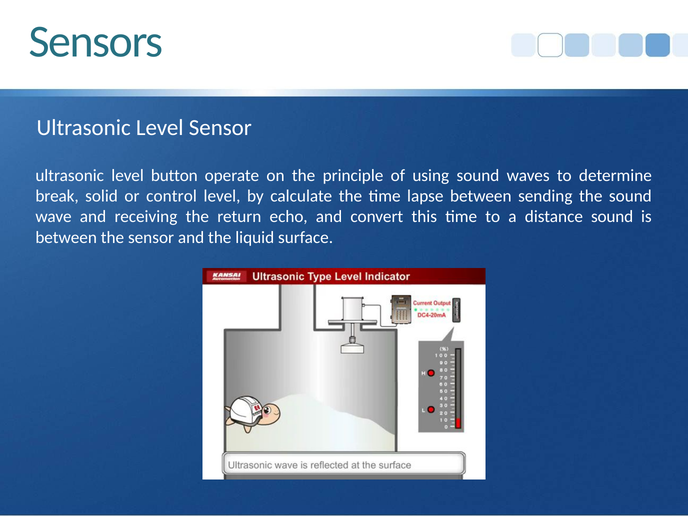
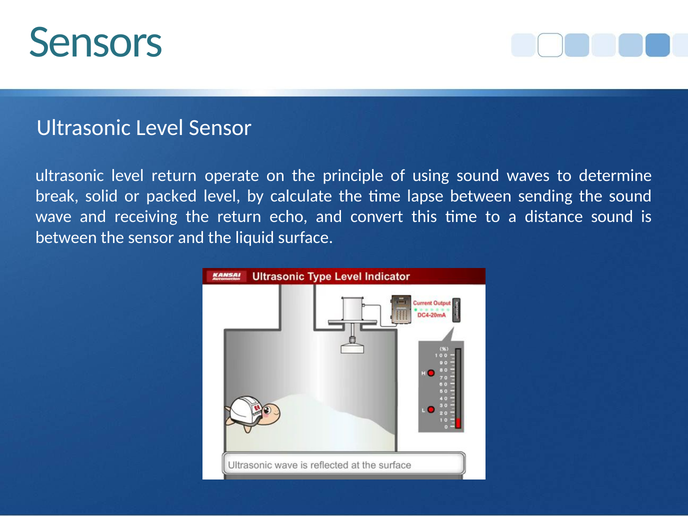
level button: button -> return (174, 175)
control: control -> packed (172, 196)
